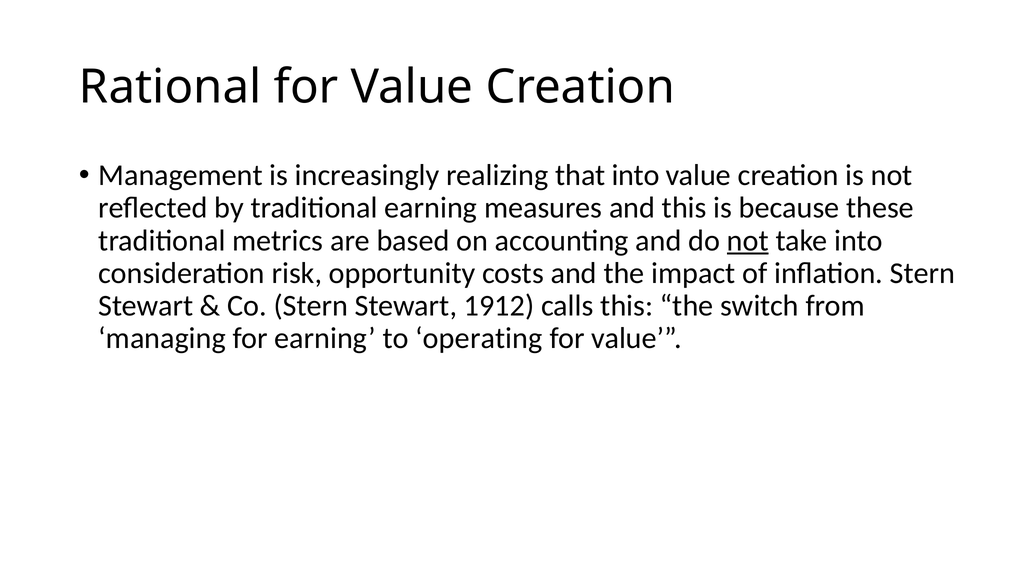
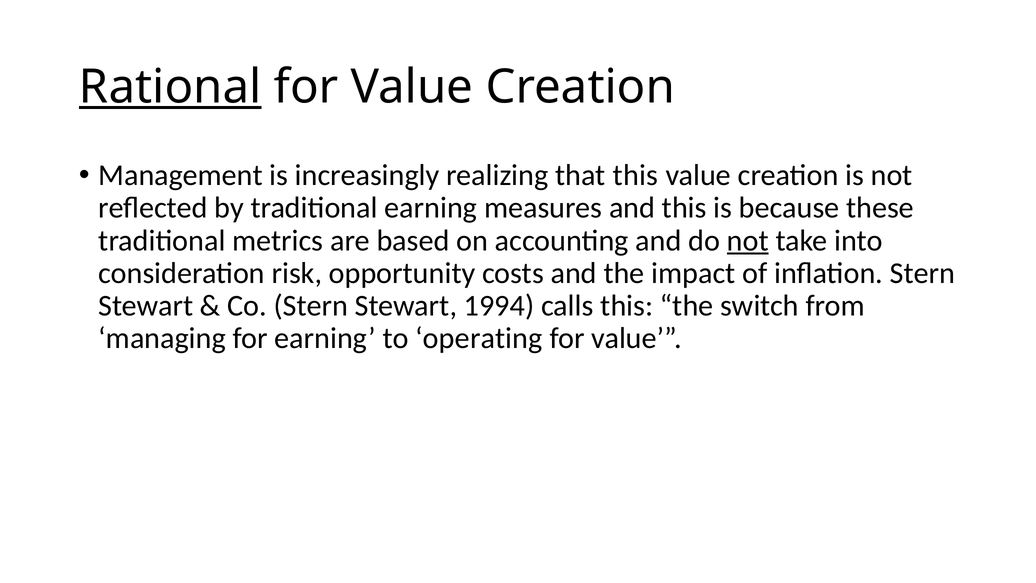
Rational underline: none -> present (170, 87)
that into: into -> this (635, 175)
1912: 1912 -> 1994 (499, 306)
